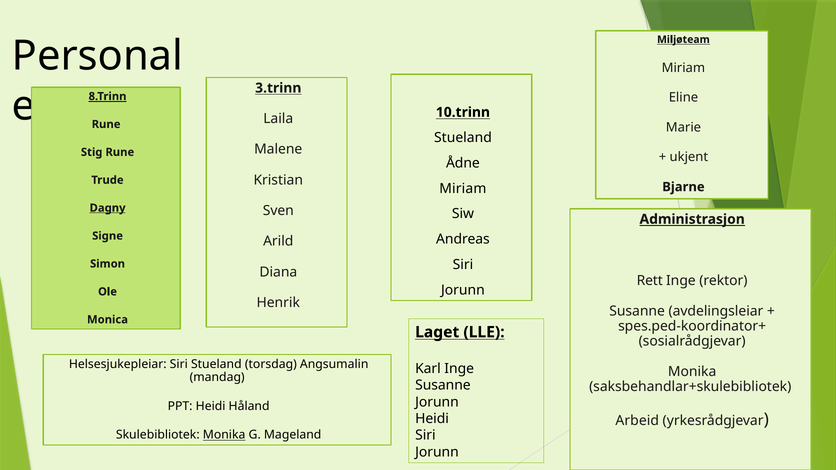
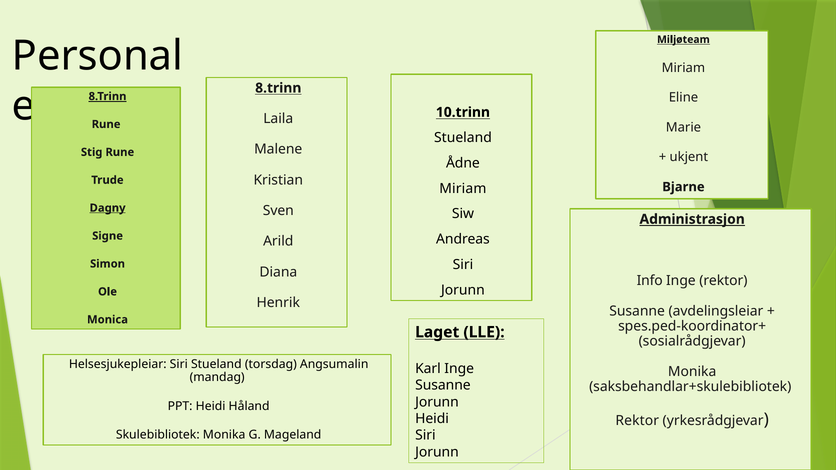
3.trinn: 3.trinn -> 8.trinn (278, 88)
Rett: Rett -> Info (650, 281)
Arbeid: Arbeid -> Rektor (637, 421)
Monika underline: present -> none (224, 435)
